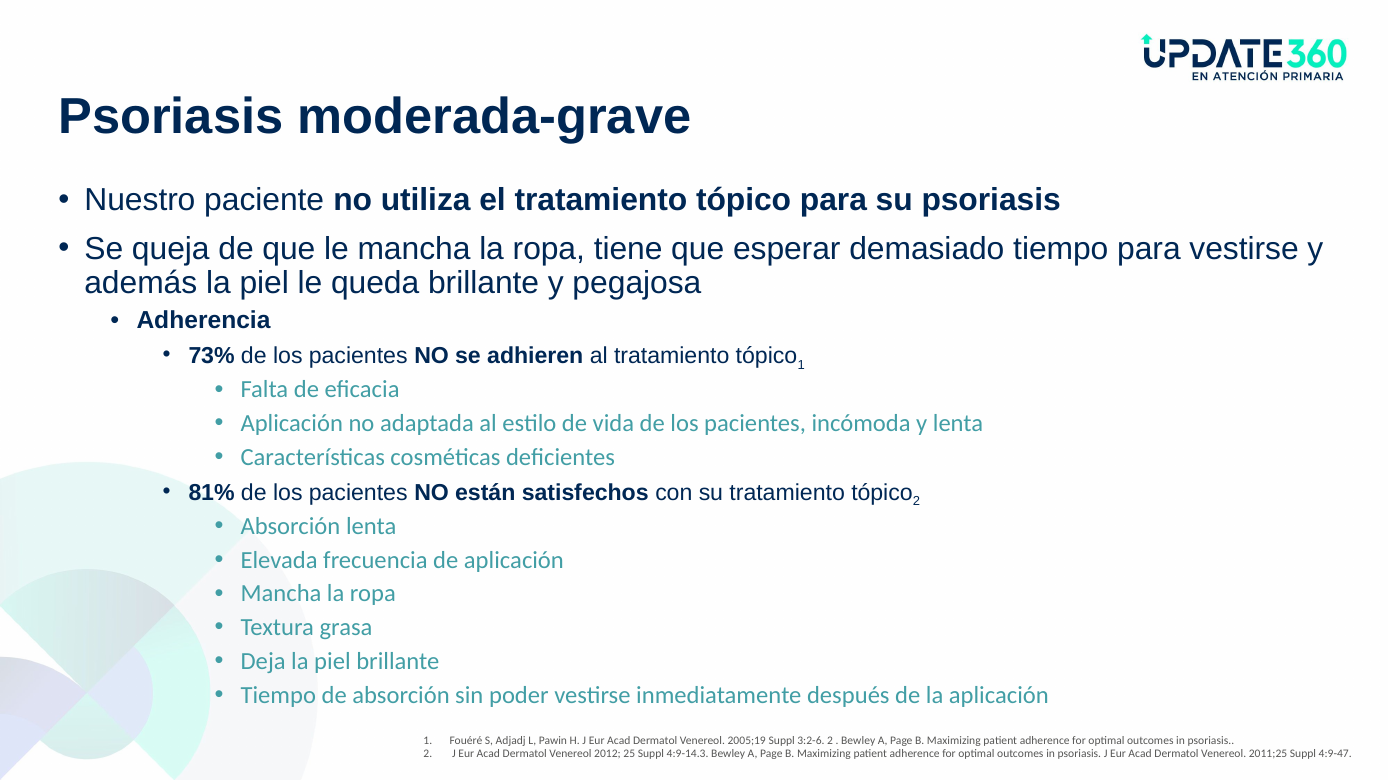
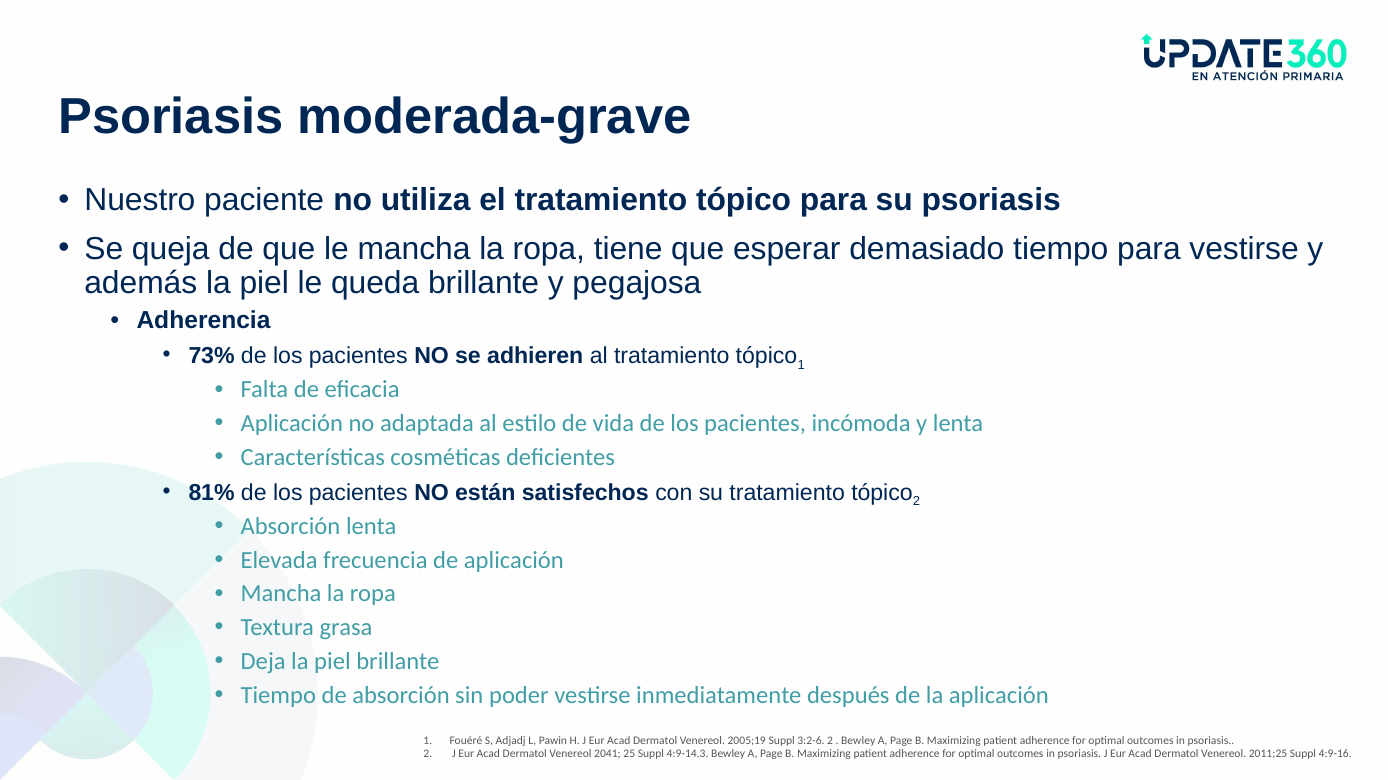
2012: 2012 -> 2041 (607, 755)
4:9-47: 4:9-47 -> 4:9-16 (1335, 755)
